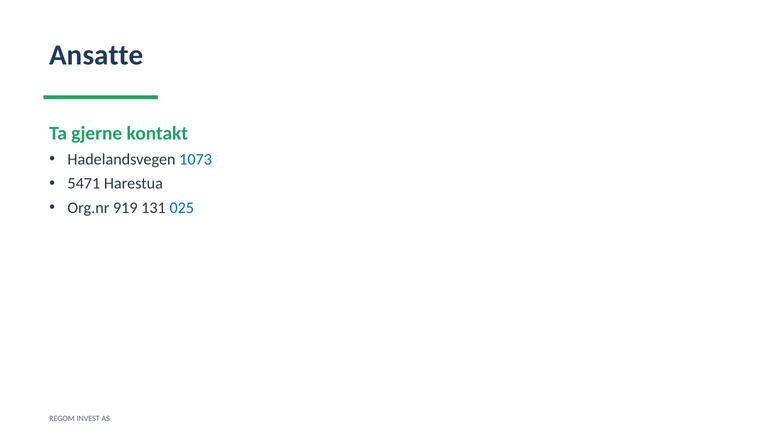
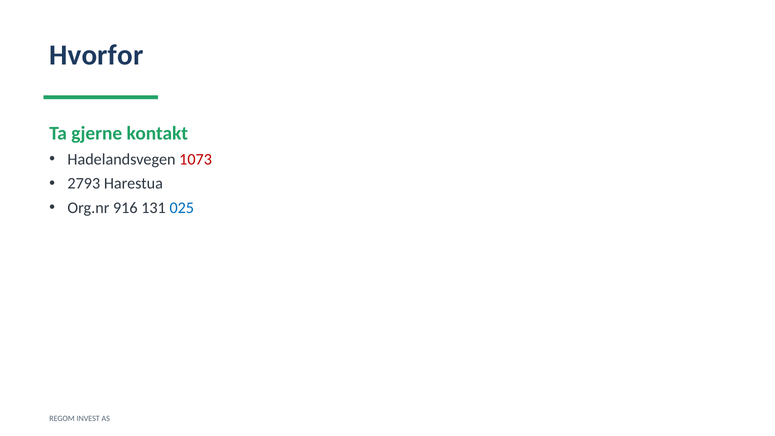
Ansatte: Ansatte -> Hvorfor (96, 55)
1073 colour: blue -> red (196, 159)
5471: 5471 -> 2793 (84, 184)
919: 919 -> 916 (125, 208)
